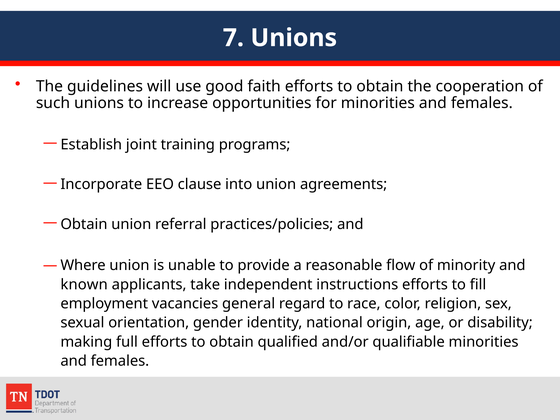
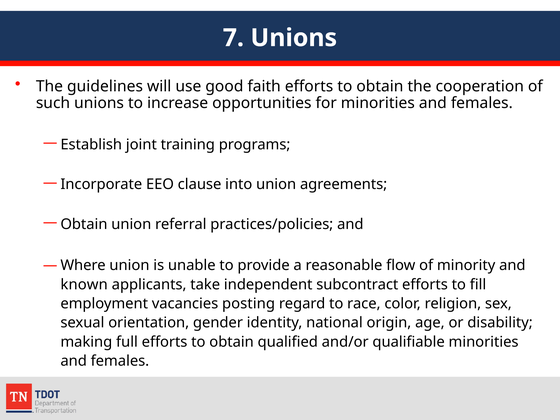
instructions: instructions -> subcontract (357, 284)
general: general -> posting (249, 304)
